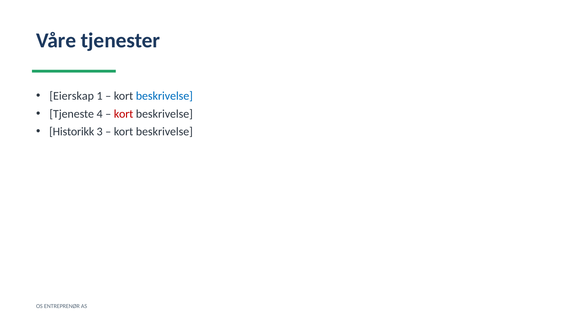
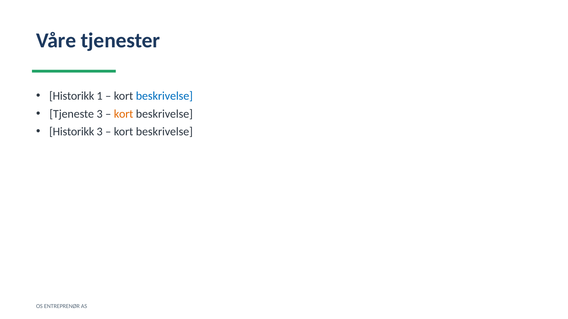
Eierskap: Eierskap -> Historikk (72, 96)
Tjeneste 4: 4 -> 3 (100, 114)
kort colour: red -> orange (124, 114)
